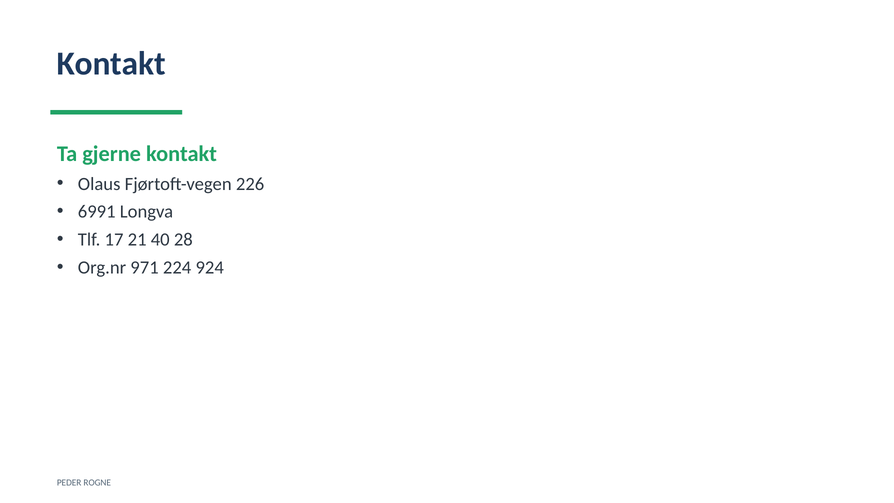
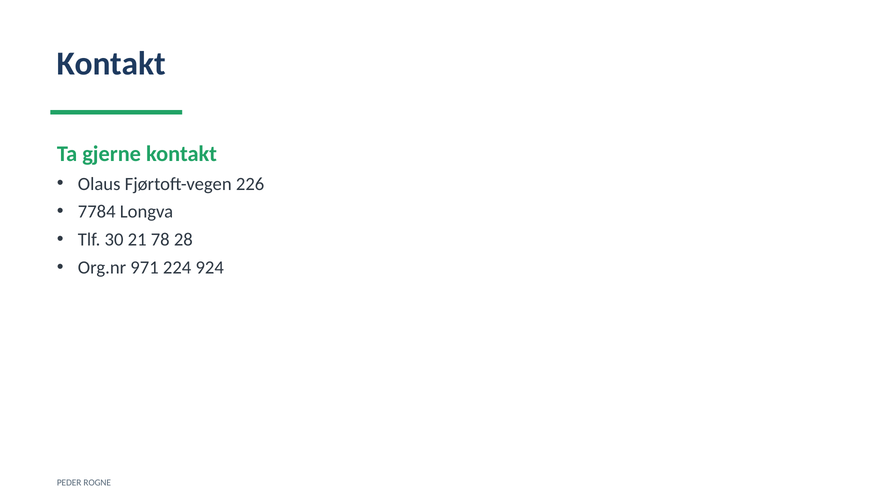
6991: 6991 -> 7784 (97, 212)
17: 17 -> 30 (114, 240)
40: 40 -> 78 (160, 240)
